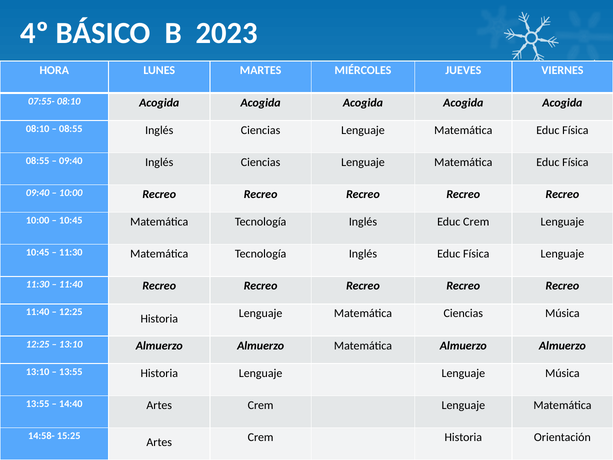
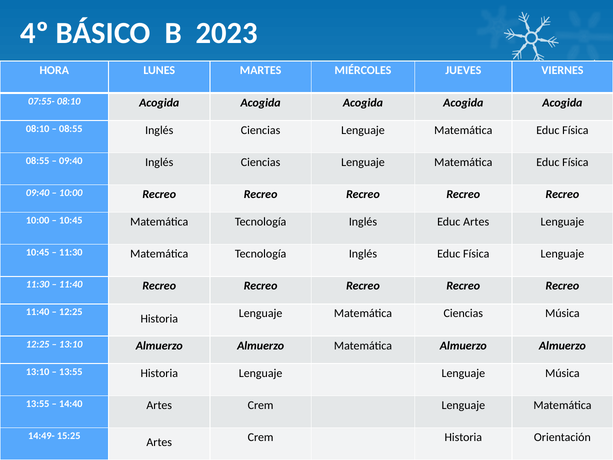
Educ Crem: Crem -> Artes (476, 222)
14:58-: 14:58- -> 14:49- (41, 436)
